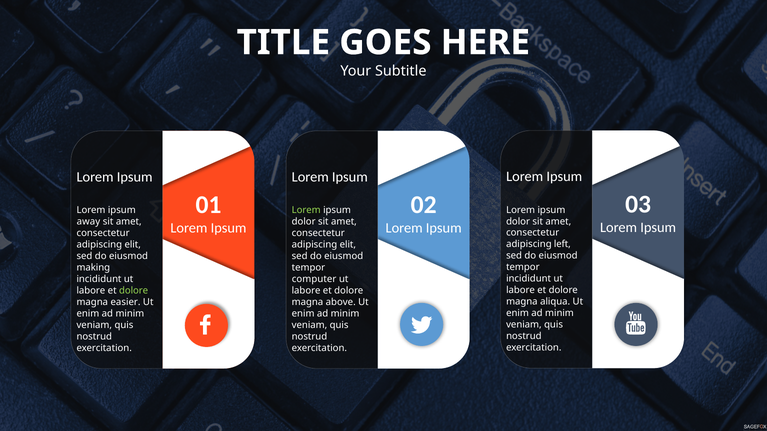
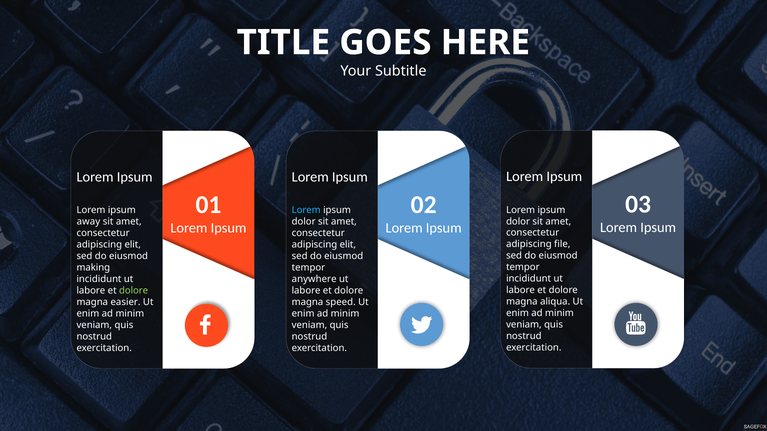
Lorem colour: light green -> light blue (306, 210)
left: left -> file (562, 245)
computer: computer -> anywhere (314, 279)
above: above -> speed (341, 302)
